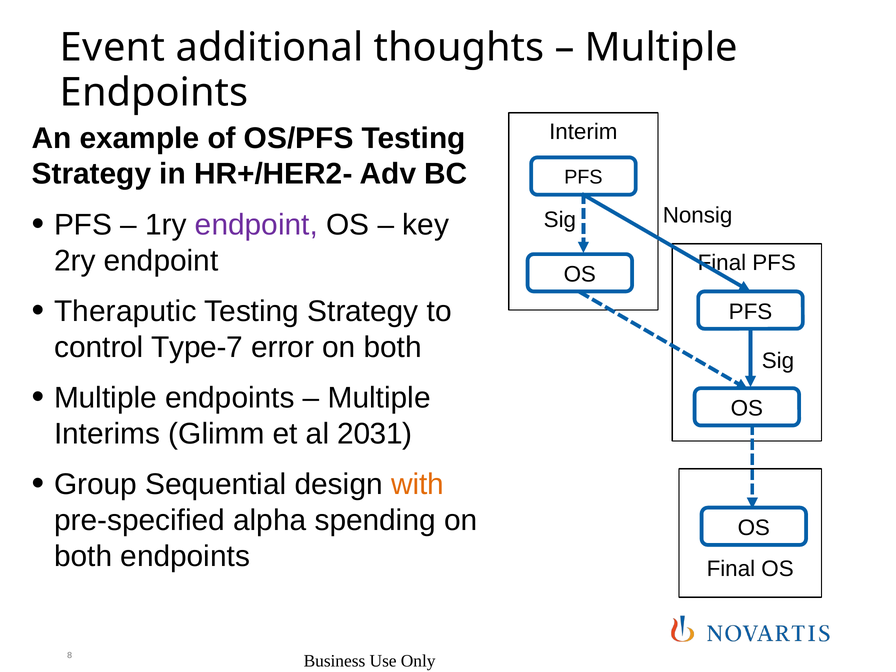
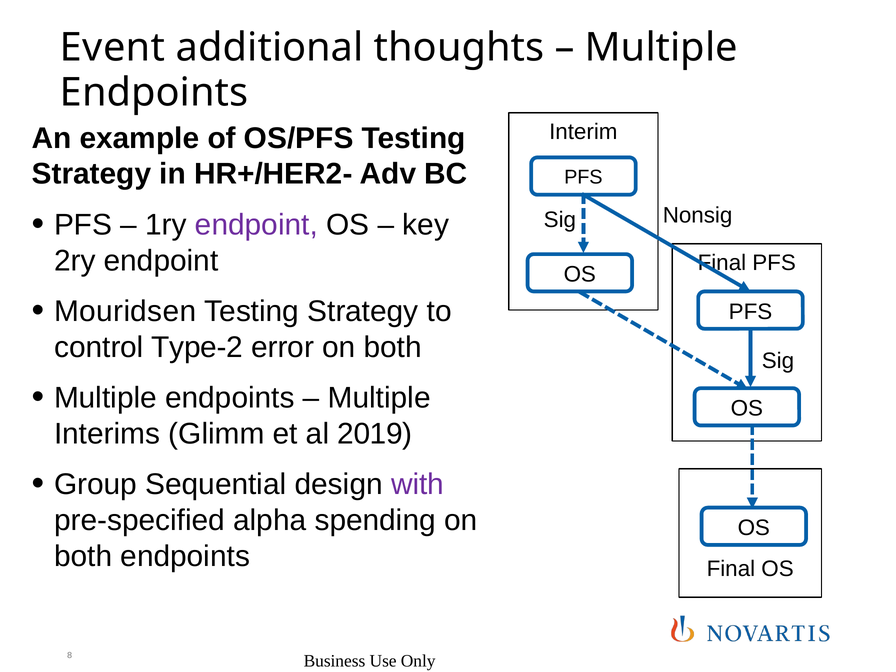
Theraputic: Theraputic -> Mouridsen (125, 311)
Type-7: Type-7 -> Type-2 (197, 347)
2031: 2031 -> 2019 (375, 434)
with colour: orange -> purple (418, 485)
